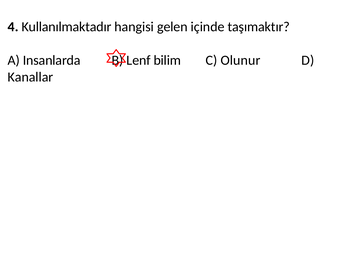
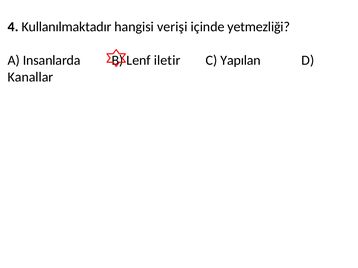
gelen: gelen -> verişi (172, 27)
taşımaktır: taşımaktır -> yetmezliği (259, 27)
bilim: bilim -> iletir (167, 60)
Olunur: Olunur -> Yapılan (241, 60)
